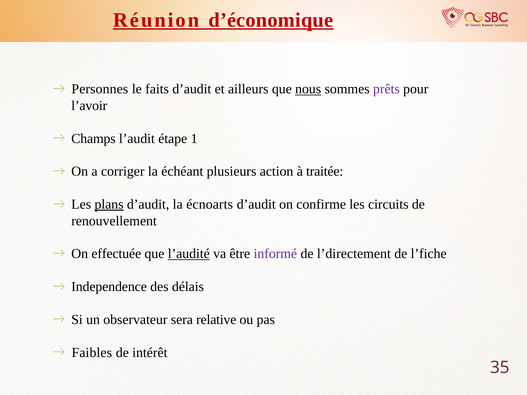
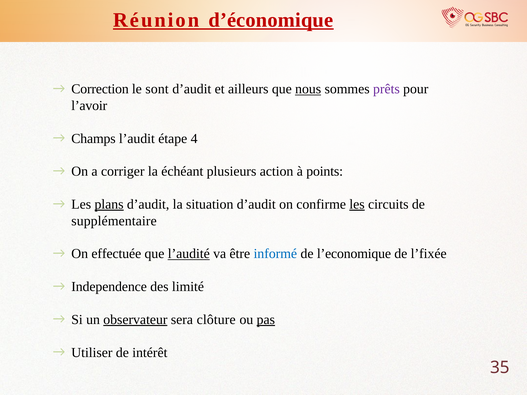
Personnes: Personnes -> Correction (100, 89)
faits: faits -> sont (157, 89)
1: 1 -> 4 (194, 139)
traitée: traitée -> points (325, 172)
écnoarts: écnoarts -> situation (210, 204)
les underline: none -> present (357, 204)
renouvellement: renouvellement -> supplémentaire (114, 221)
informé colour: purple -> blue (275, 254)
l’directement: l’directement -> l’economique (354, 254)
l’fiche: l’fiche -> l’fixée (429, 254)
délais: délais -> limité (188, 287)
observateur underline: none -> present (135, 320)
relative: relative -> clôture (216, 320)
pas underline: none -> present (266, 320)
Faibles: Faibles -> Utiliser (92, 353)
